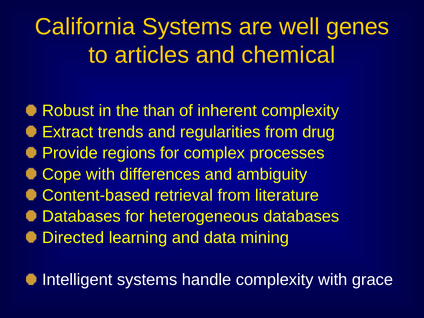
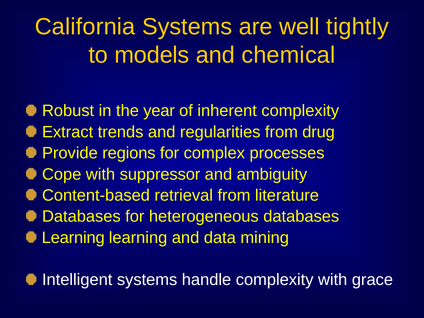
genes: genes -> tightly (358, 27)
articles: articles -> models (152, 55)
than: than -> year (159, 111)
differences: differences -> suppressor (160, 174)
Directed: Directed -> Learning (73, 238)
